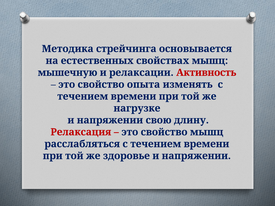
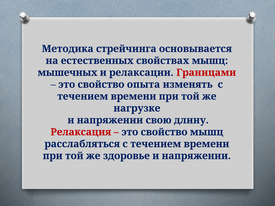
мышечную: мышечную -> мышечных (68, 73)
Активность: Активность -> Границами (206, 73)
